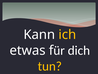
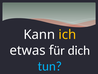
tun colour: yellow -> light blue (50, 66)
